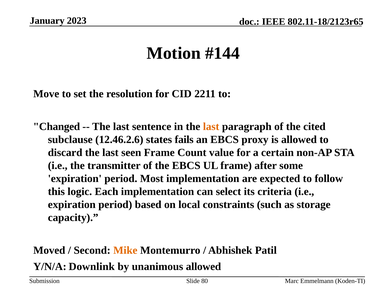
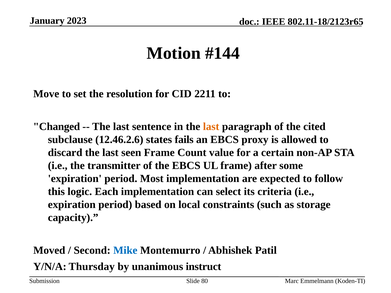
Mike colour: orange -> blue (125, 250)
Downlink: Downlink -> Thursday (92, 267)
unanimous allowed: allowed -> instruct (203, 267)
